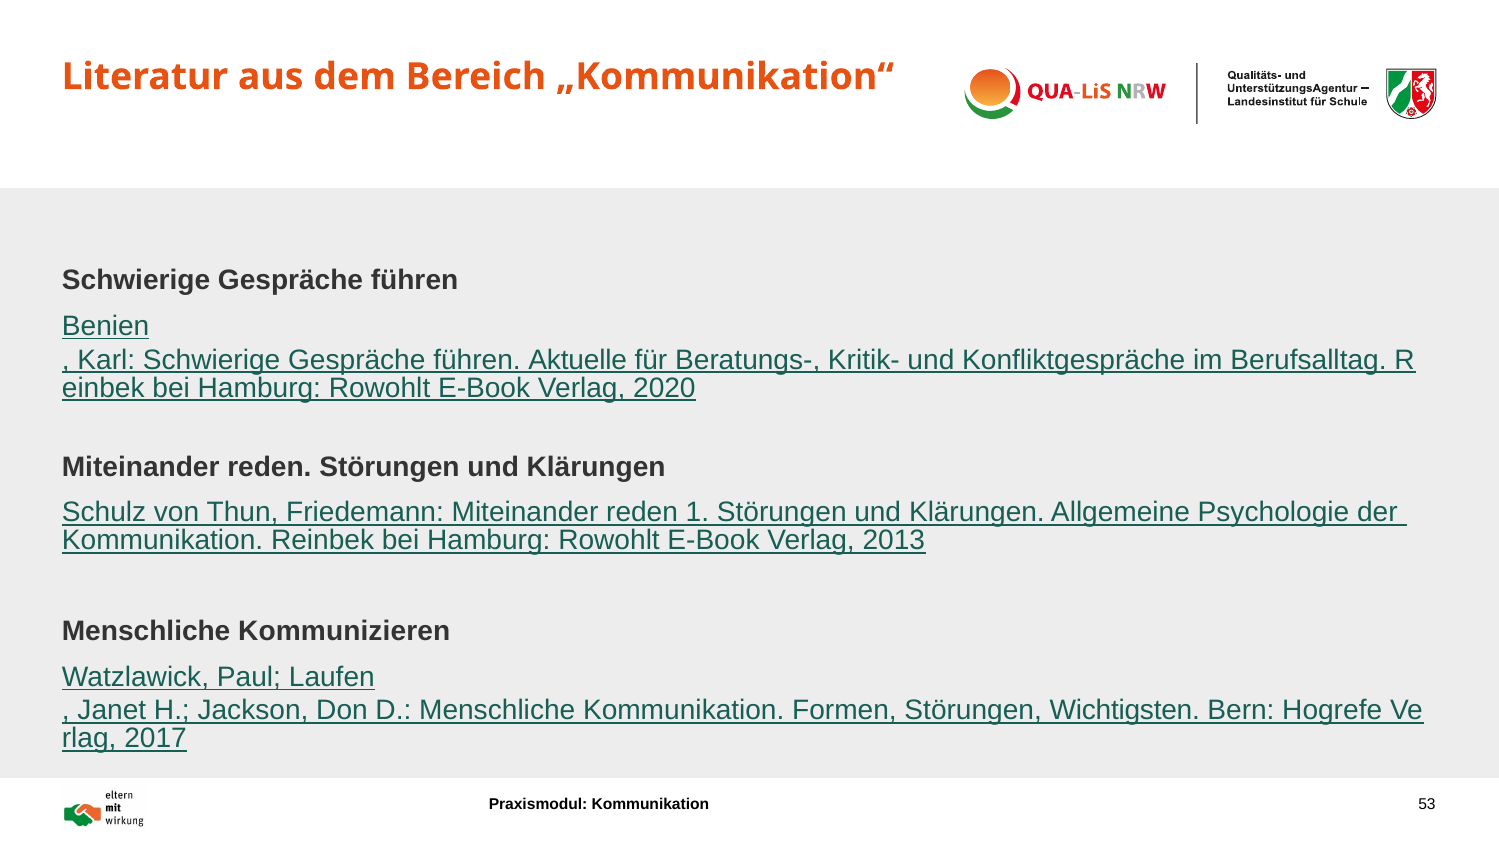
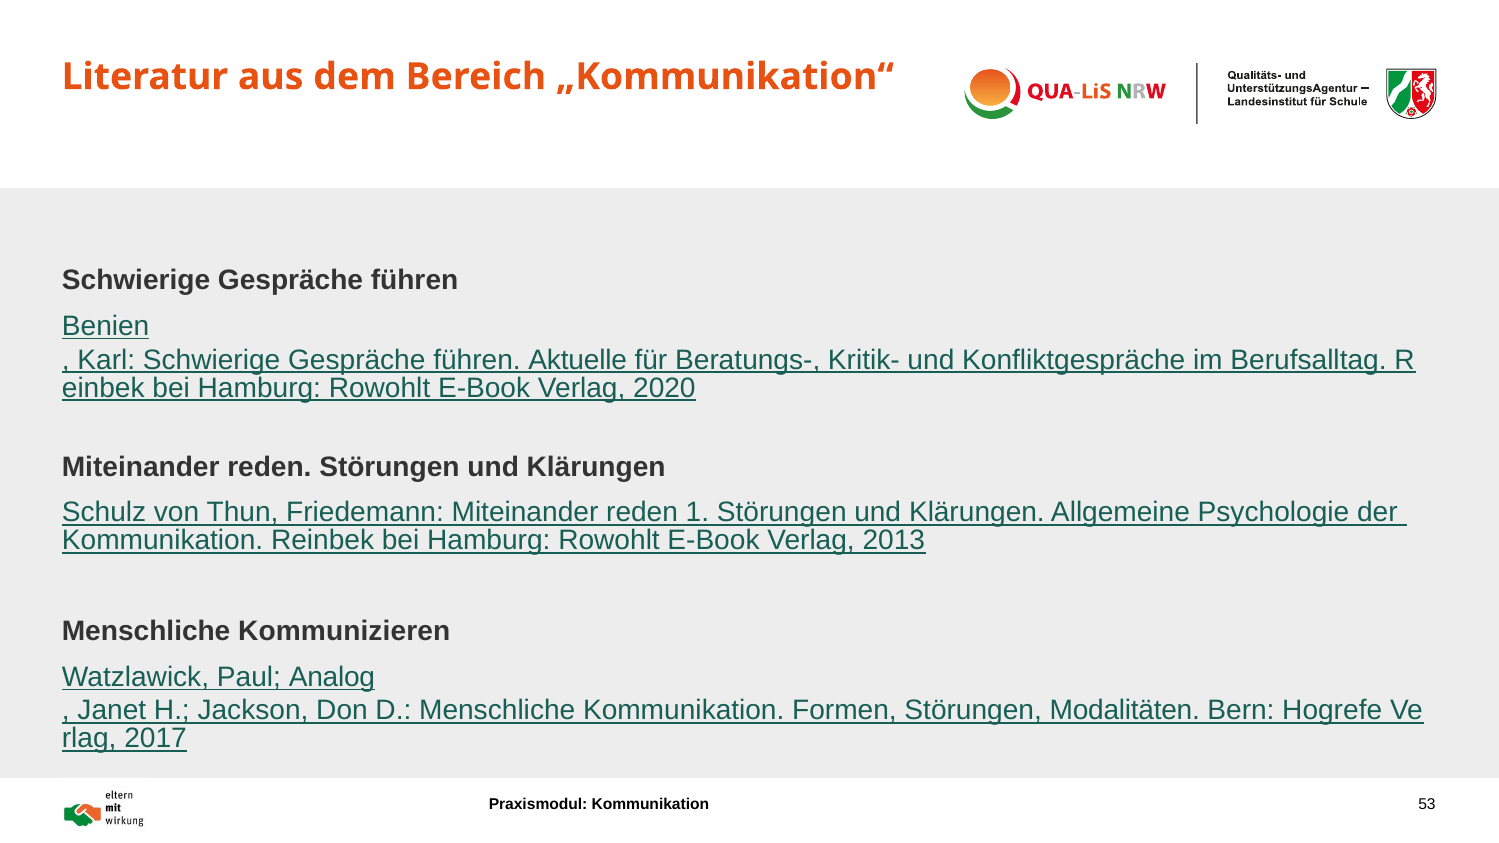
Laufen: Laufen -> Analog (332, 677)
Wichtigsten: Wichtigsten -> Modalitäten (1125, 711)
